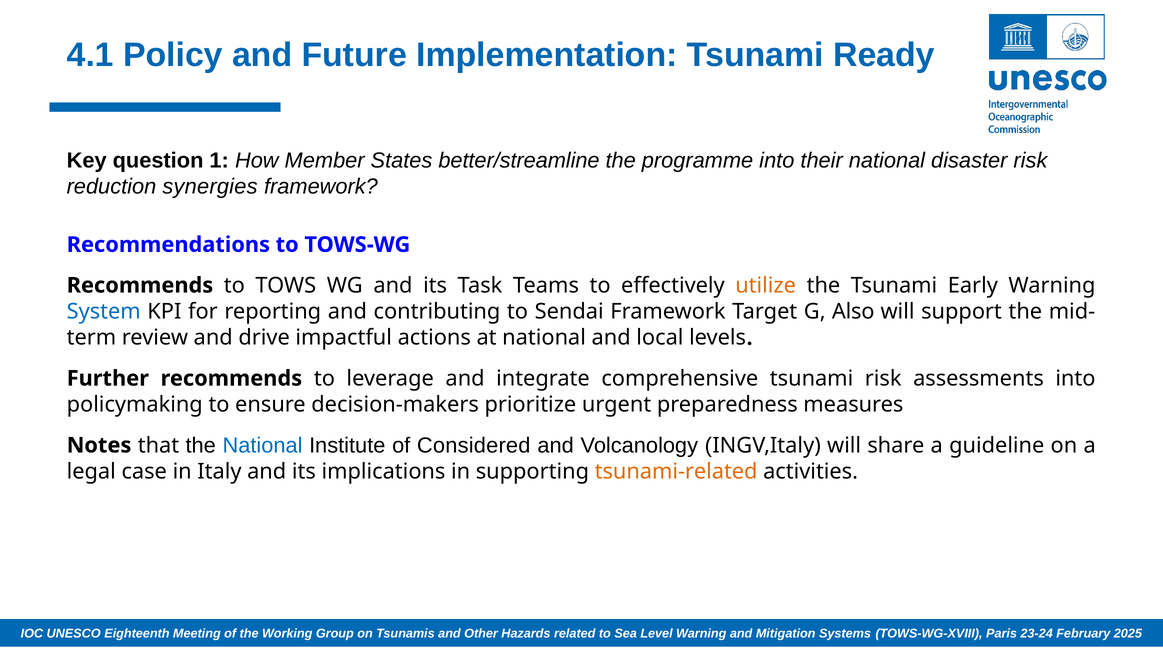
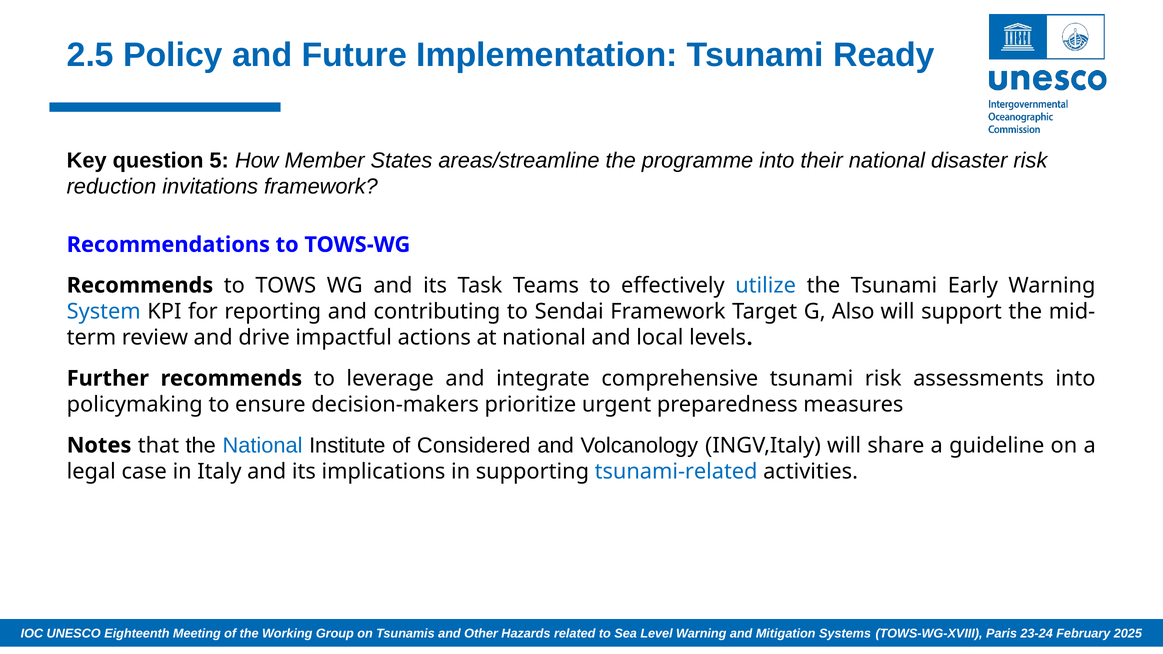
4.1: 4.1 -> 2.5 (90, 55)
1: 1 -> 5 (219, 160)
better/streamline: better/streamline -> areas/streamline (519, 160)
synergies: synergies -> invitations (210, 187)
utilize colour: orange -> blue (766, 285)
tsunami-related colour: orange -> blue (676, 472)
